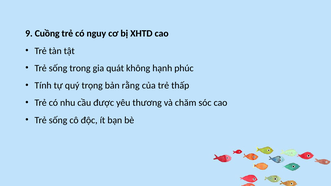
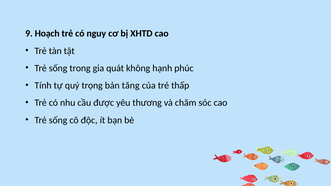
Cuồng: Cuồng -> Hoạch (47, 34)
rằng: rằng -> tăng (131, 86)
